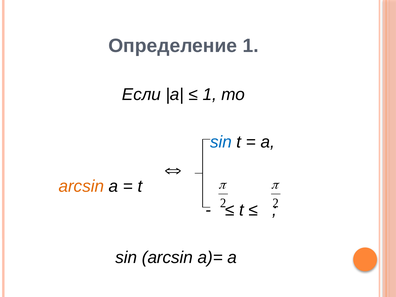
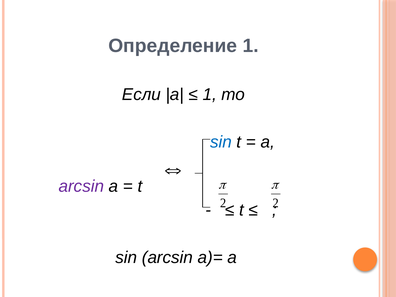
arcsin colour: orange -> purple (81, 186)
